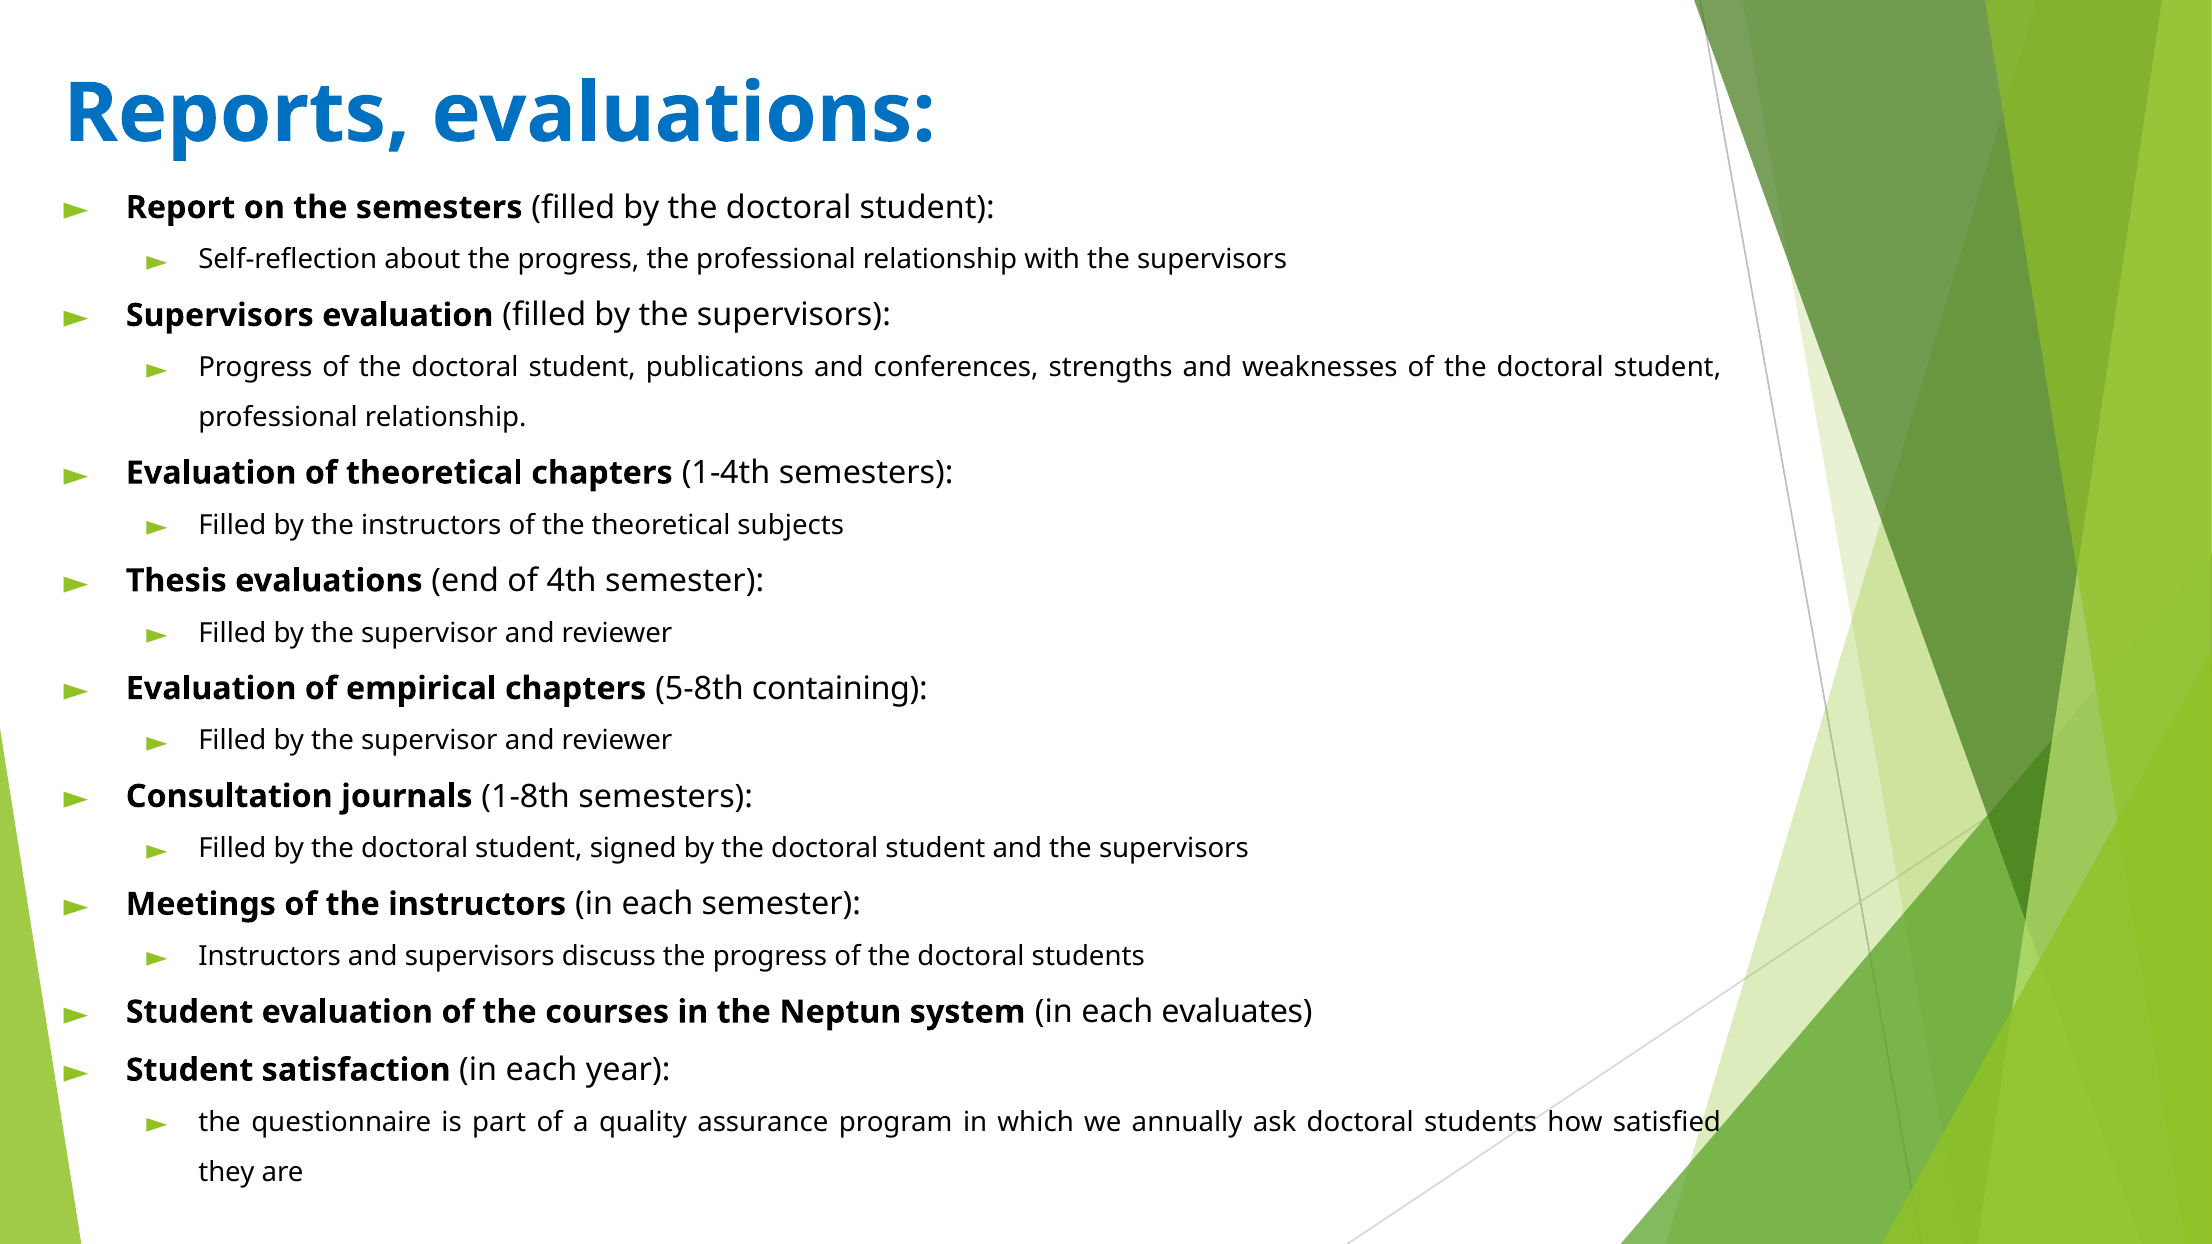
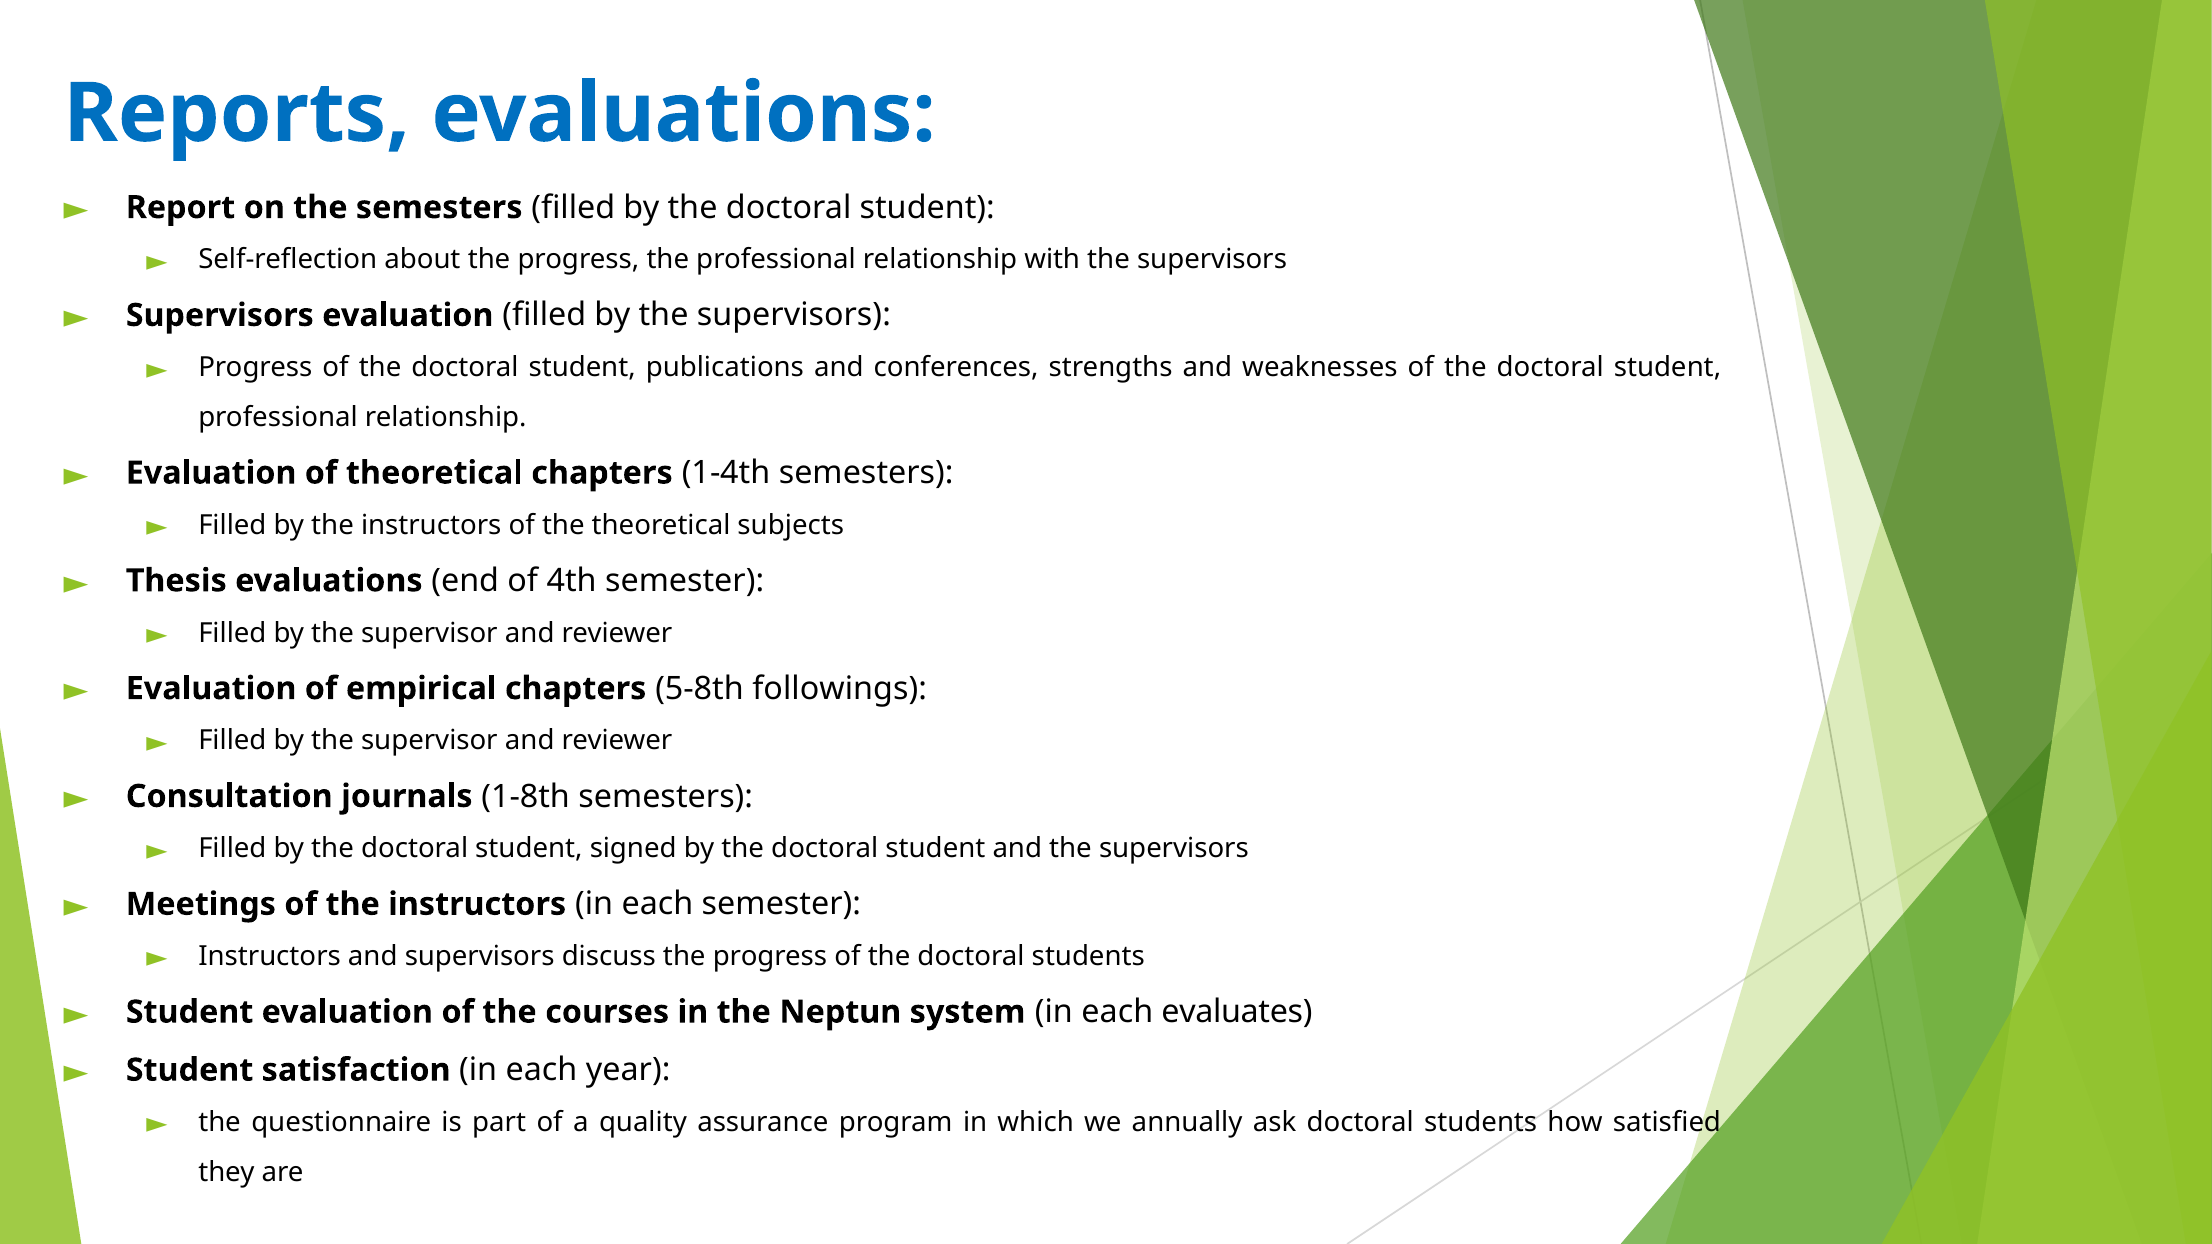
containing: containing -> followings (840, 689)
